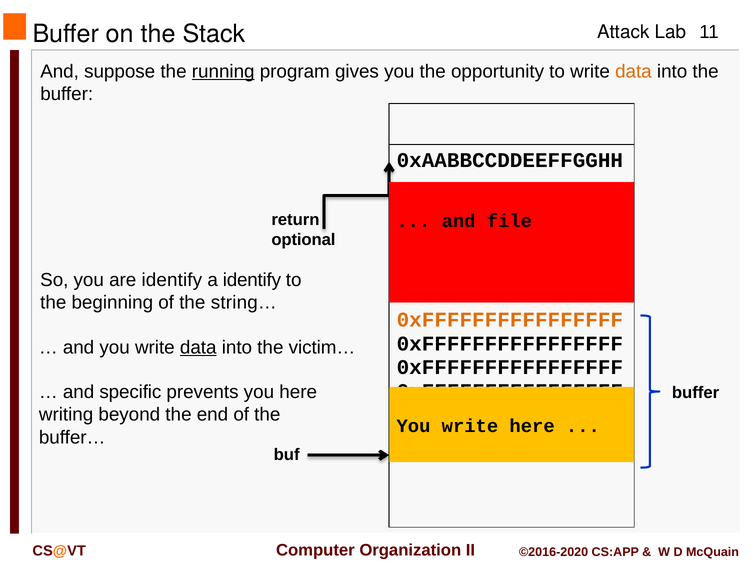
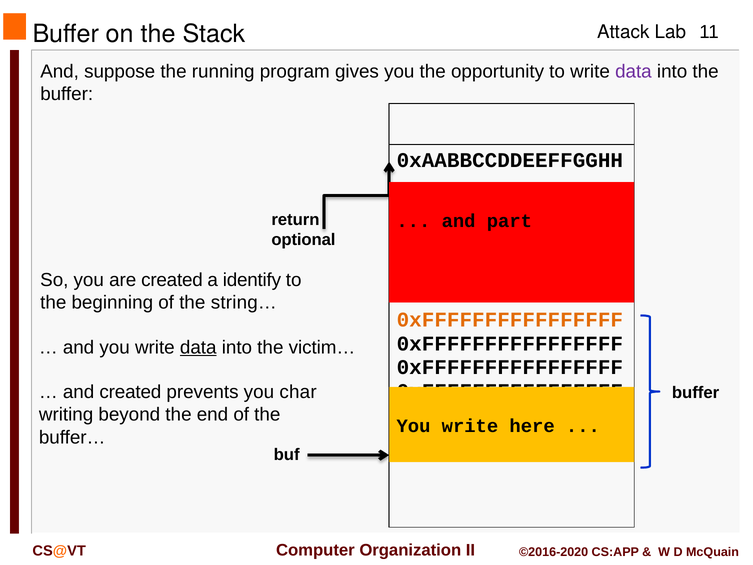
running underline: present -> none (223, 71)
data colour: orange -> purple (633, 71)
file: file -> part (509, 221)
are identify: identify -> created (172, 280)
and specific: specific -> created (130, 392)
you here: here -> char (298, 392)
